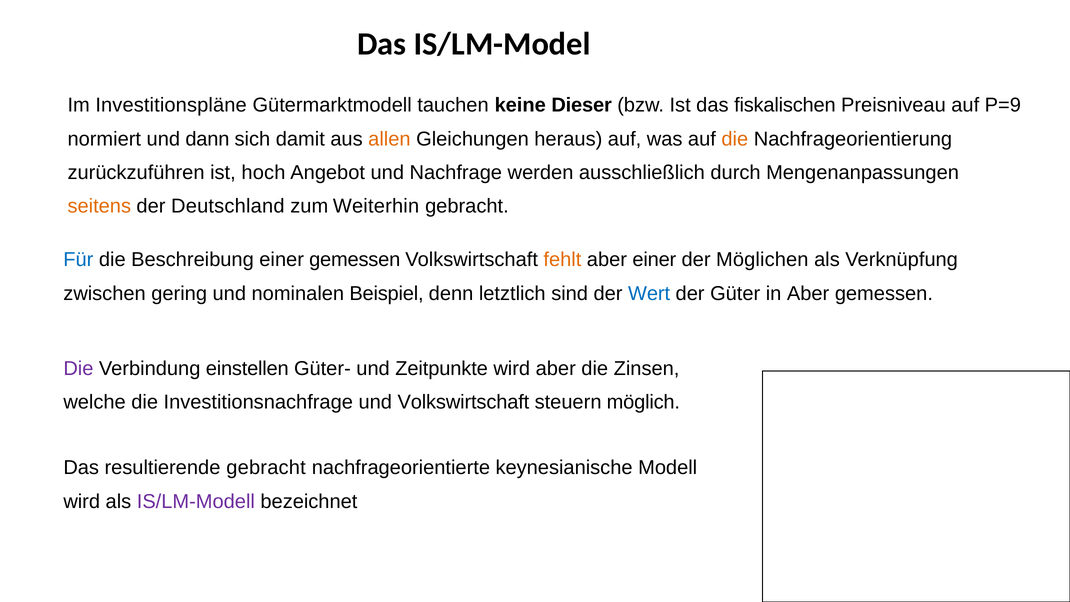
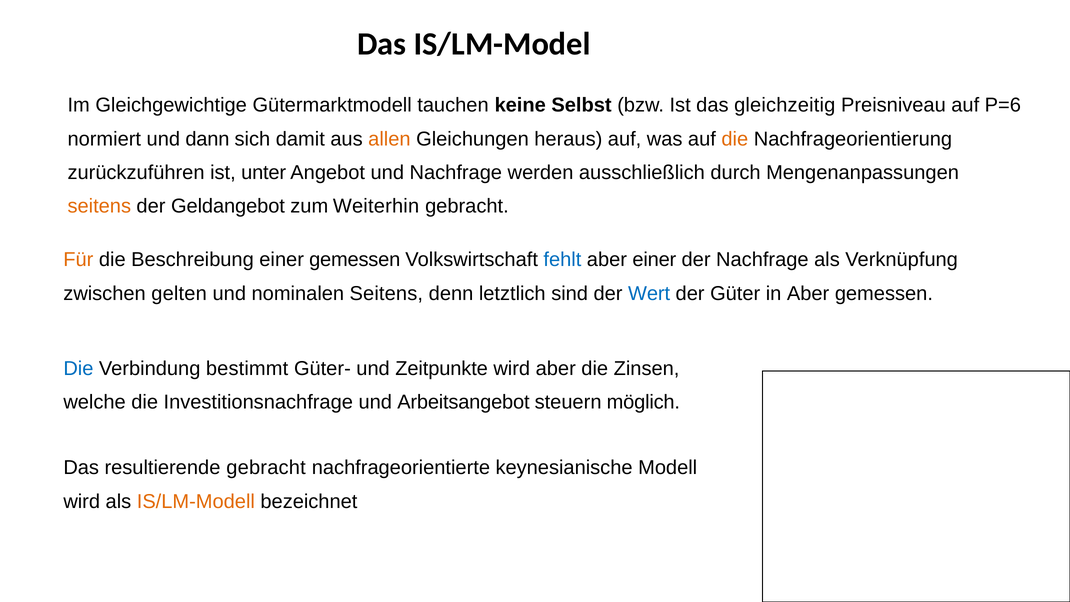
Investitionspläne: Investitionspläne -> Gleichgewichtige (171, 105)
Dieser: Dieser -> Selbst (582, 105)
fiskalischen: fiskalischen -> gleichzeitig (785, 105)
P=9: P=9 -> P=6 (1003, 105)
hoch: hoch -> unter (264, 173)
Deutschland: Deutschland -> Geldangebot (228, 206)
Für colour: blue -> orange (78, 260)
fehlt colour: orange -> blue (562, 260)
der Möglichen: Möglichen -> Nachfrage (762, 260)
gering: gering -> gelten (179, 293)
nominalen Beispiel: Beispiel -> Seitens (386, 293)
Die colour: purple -> blue (78, 368)
einstellen: einstellen -> bestimmt (247, 368)
und Volkswirtschaft: Volkswirtschaft -> Arbeitsangebot (463, 402)
IS/LM-Modell colour: purple -> orange (196, 501)
